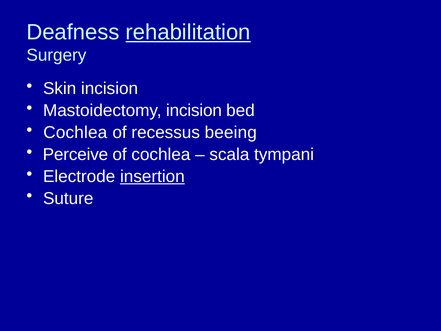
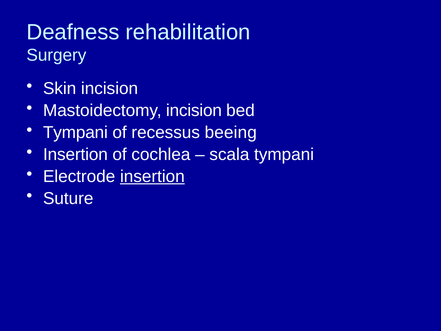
rehabilitation underline: present -> none (188, 32)
Cochlea: Cochlea -> Tympani (75, 132)
Perceive: Perceive -> Insertion (75, 154)
